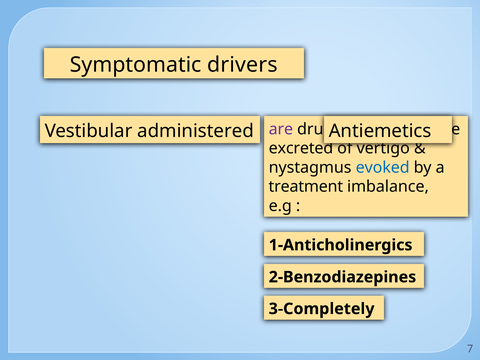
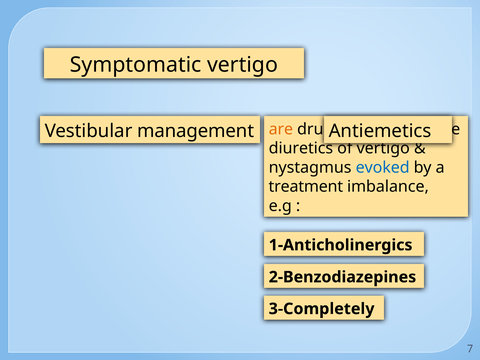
Symptomatic drivers: drivers -> vertigo (243, 65)
are colour: purple -> orange (281, 129)
administered: administered -> management (196, 131)
excreted: excreted -> diuretics (301, 148)
